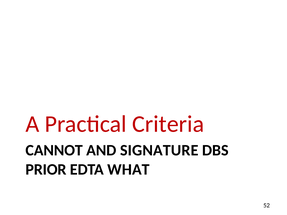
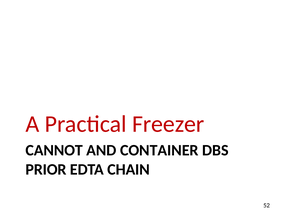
Criteria: Criteria -> Freezer (168, 124)
SIGNATURE: SIGNATURE -> CONTAINER (159, 150)
WHAT: WHAT -> CHAIN (129, 170)
